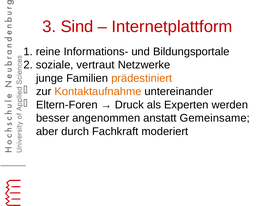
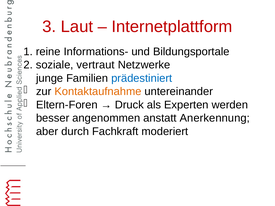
Sind: Sind -> Laut (77, 27)
prädestiniert colour: orange -> blue (142, 78)
Gemeinsame: Gemeinsame -> Anerkennung (215, 118)
